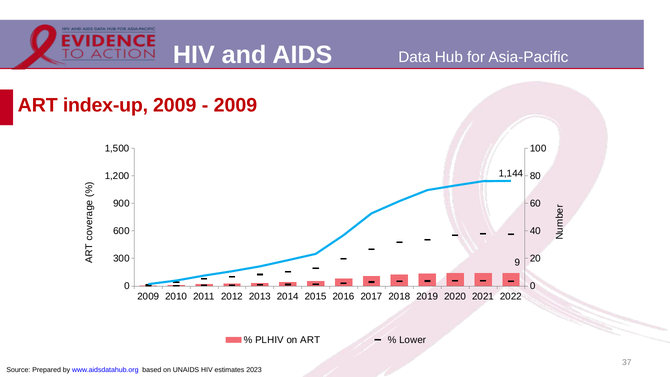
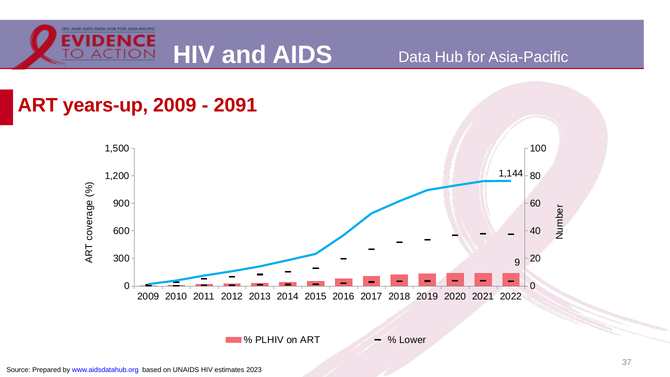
index-up: index-up -> years-up (105, 105)
2009: 2009 -> 2091 (235, 105)
